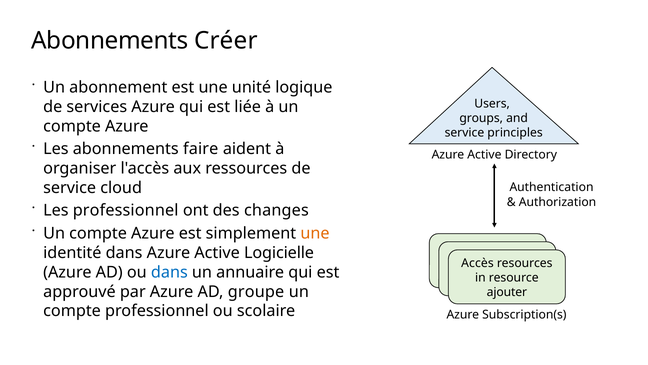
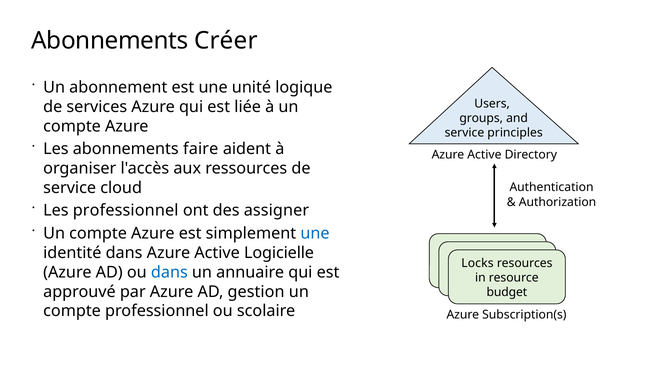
changes: changes -> assigner (276, 210)
une colour: orange -> blue (315, 233)
Accès: Accès -> Locks (477, 263)
groupe: groupe -> gestion (256, 291)
ajouter: ajouter -> budget (507, 292)
